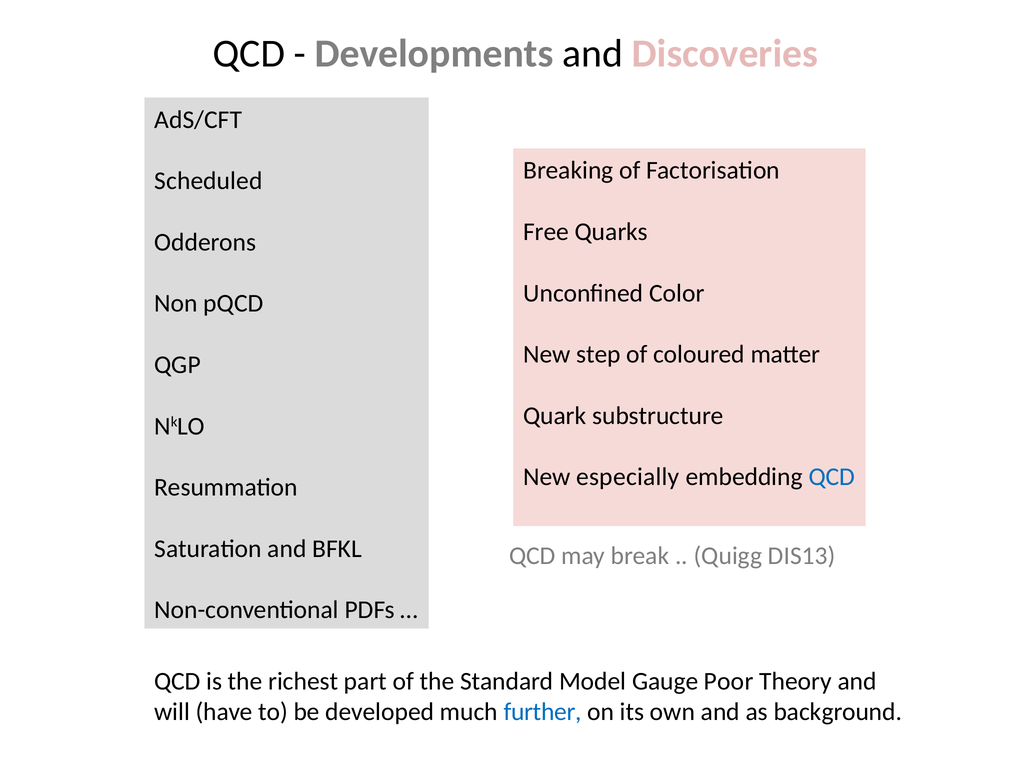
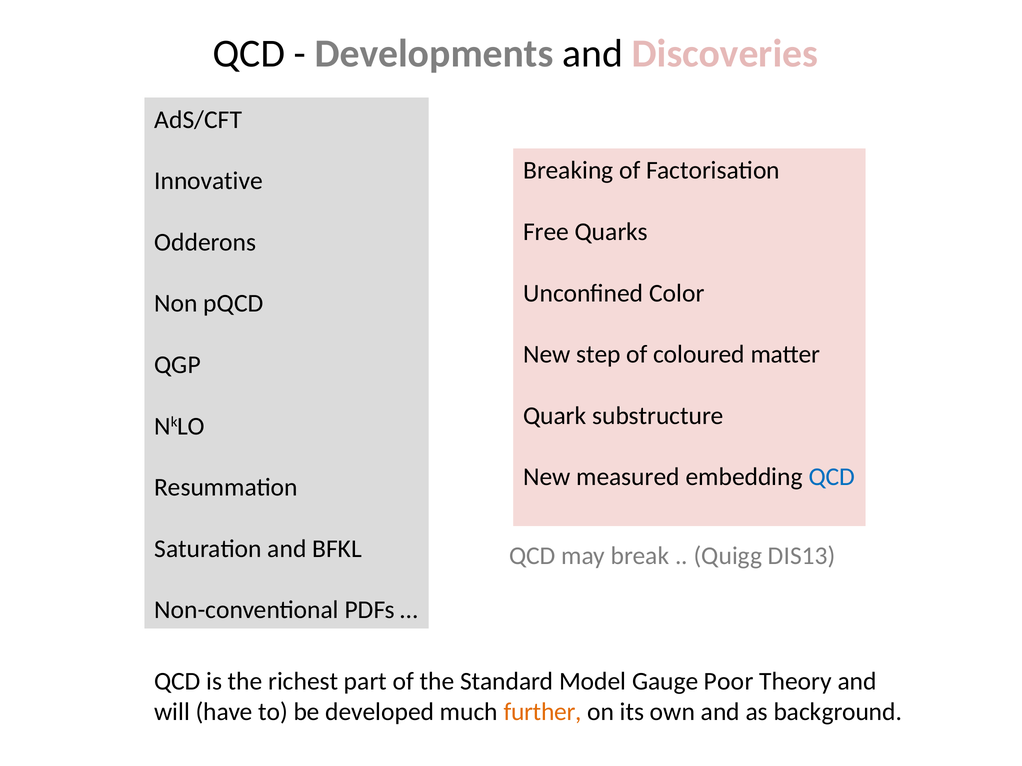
Scheduled: Scheduled -> Innovative (209, 181)
especially: especially -> measured (628, 477)
further colour: blue -> orange (543, 712)
